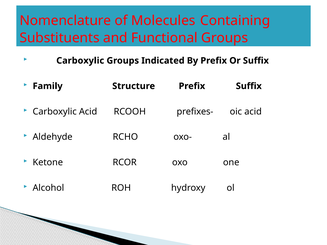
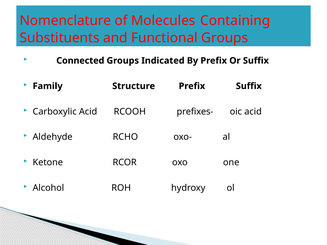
Carboxylic: Carboxylic -> Connected (80, 61)
